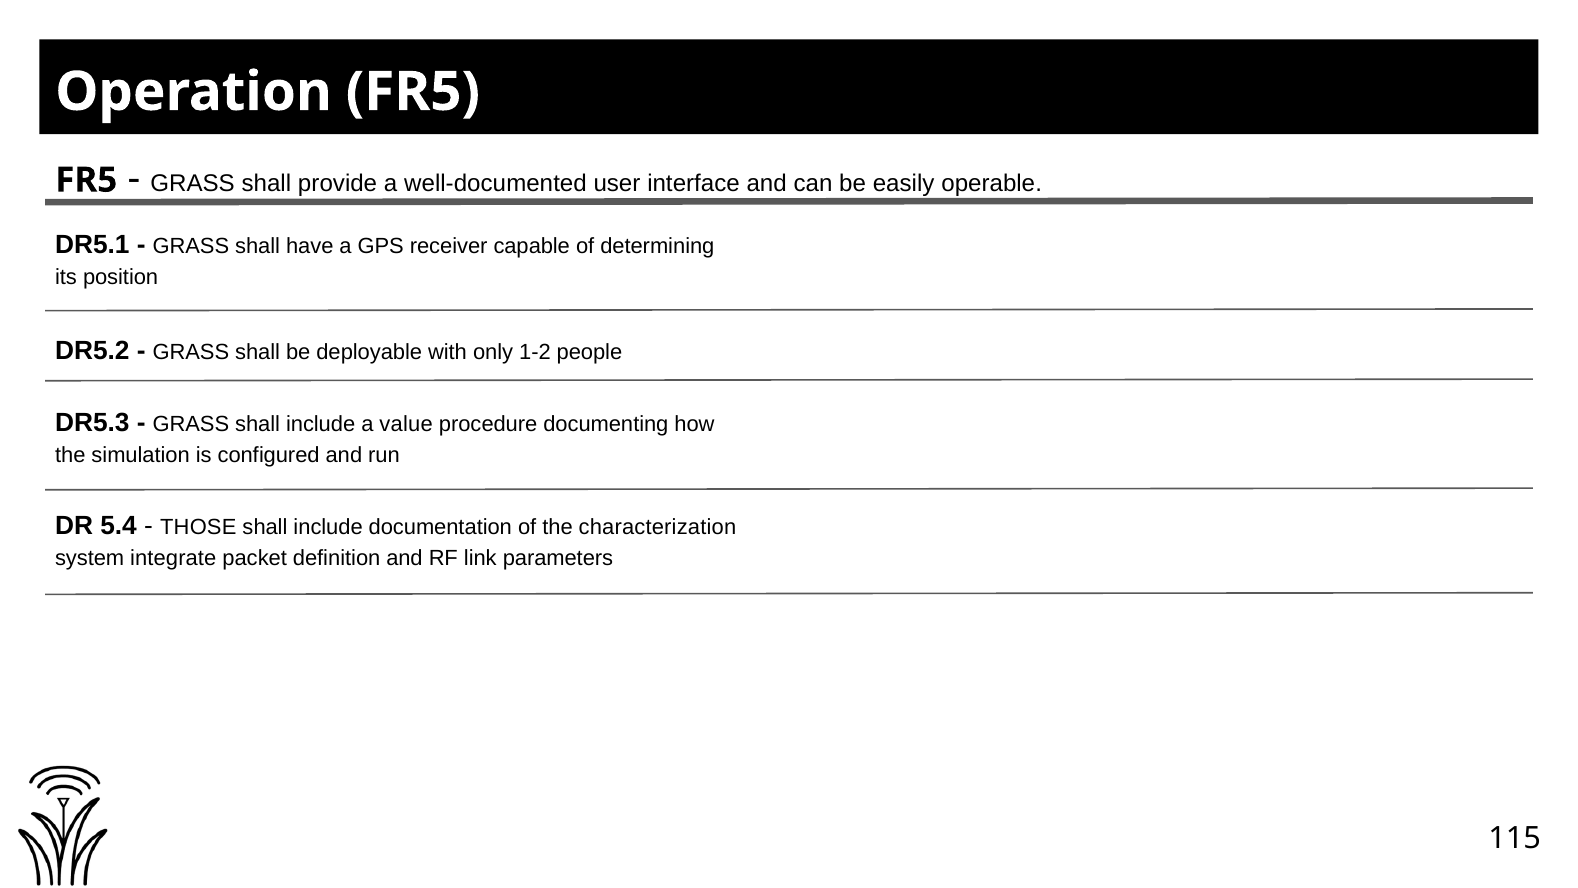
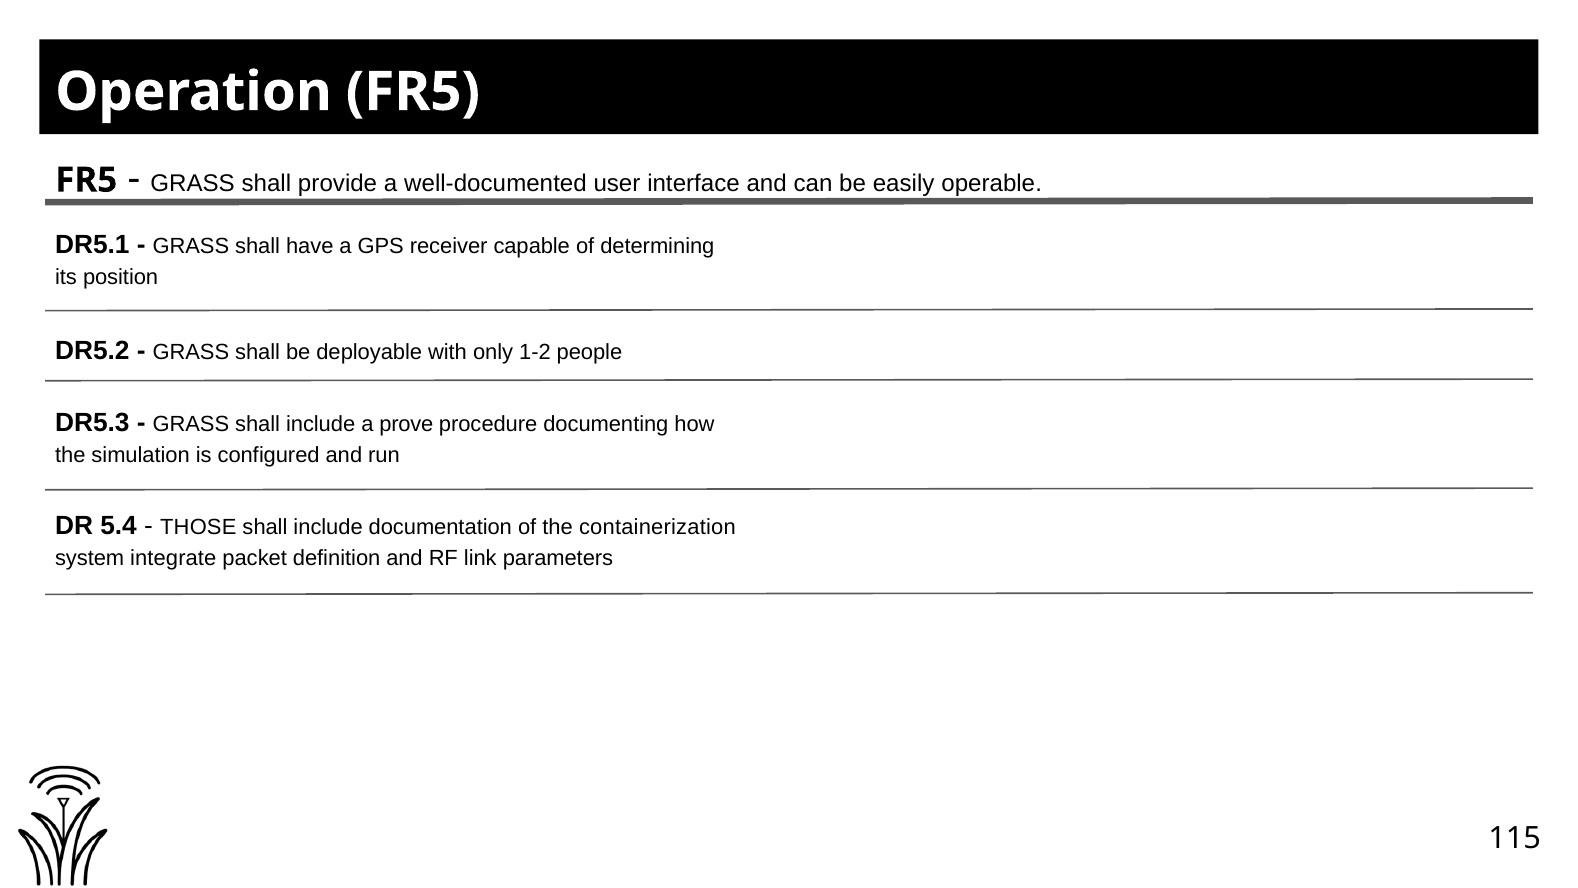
value: value -> prove (406, 424)
characterization: characterization -> containerization (657, 527)
